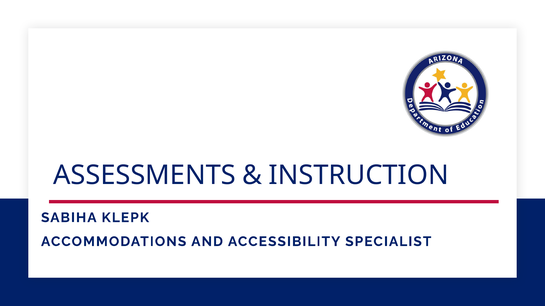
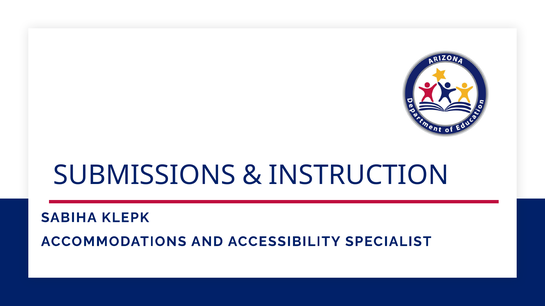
ASSESSMENTS: ASSESSMENTS -> SUBMISSIONS (144, 176)
